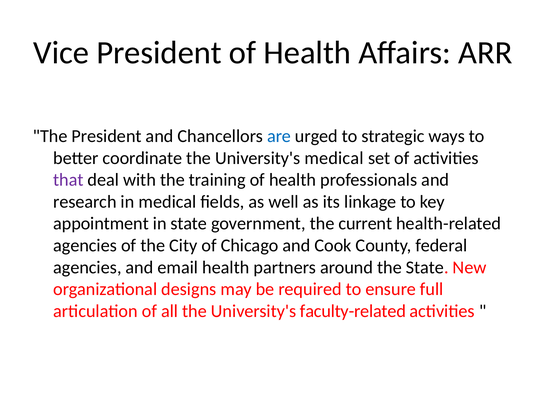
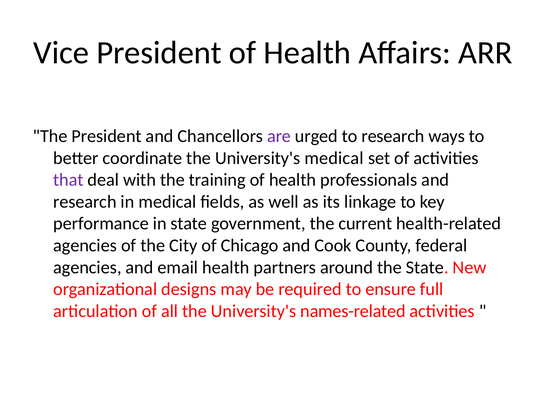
are colour: blue -> purple (279, 136)
to strategic: strategic -> research (393, 136)
appointment: appointment -> performance (101, 223)
faculty-related: faculty-related -> names-related (353, 311)
